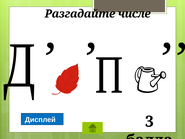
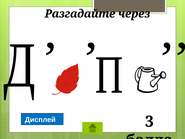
числе: числе -> через (134, 14)
